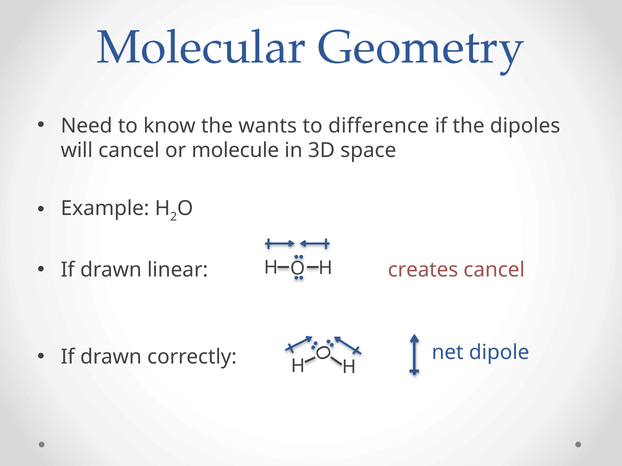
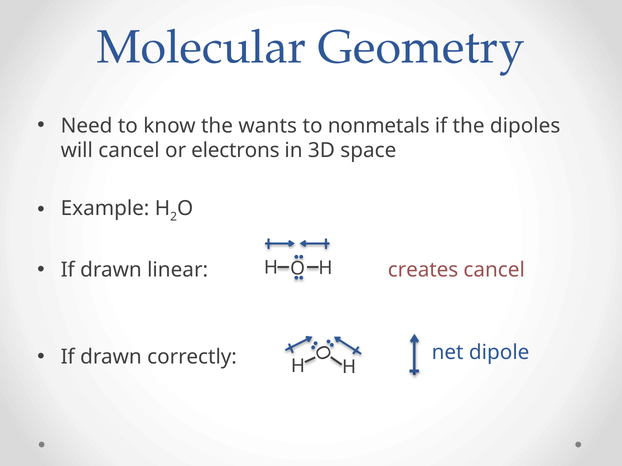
difference: difference -> nonmetals (379, 126)
molecule: molecule -> electrons (235, 151)
